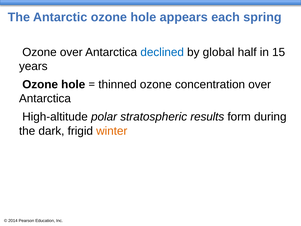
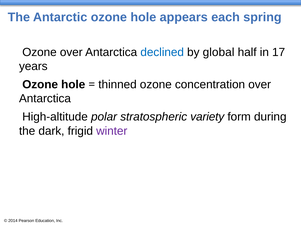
15: 15 -> 17 (279, 52)
results: results -> variety (207, 117)
winter colour: orange -> purple (112, 131)
